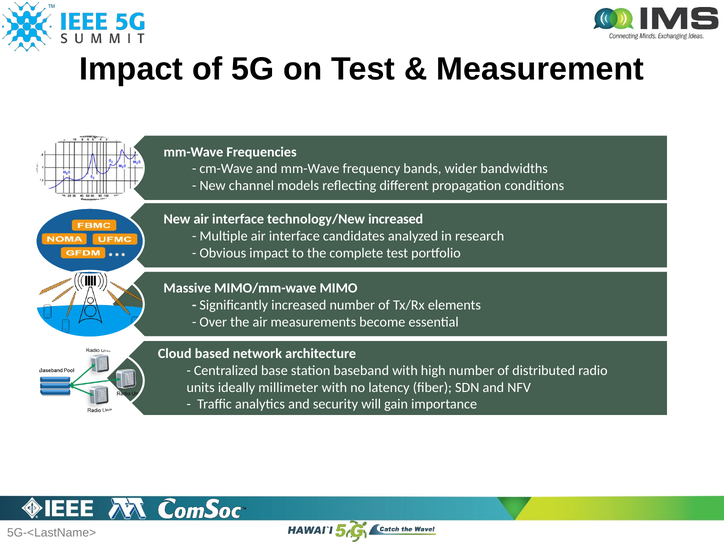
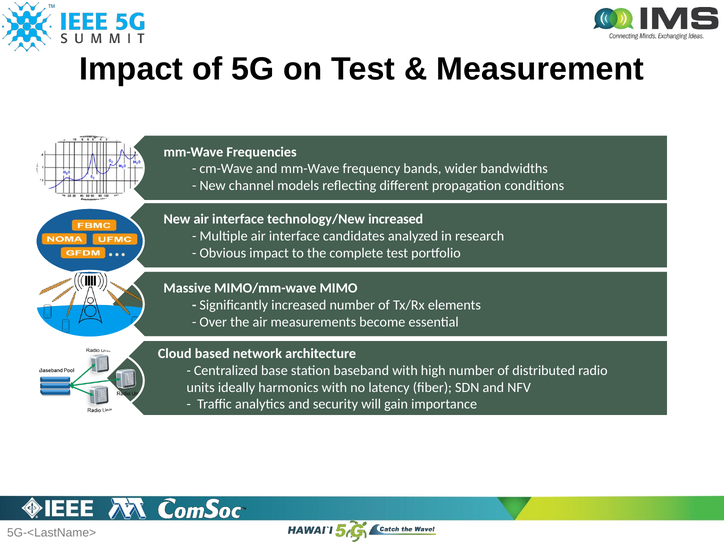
millimeter: millimeter -> harmonics (288, 387)
